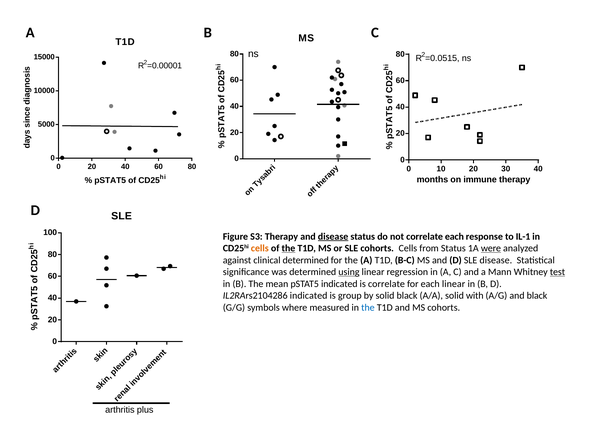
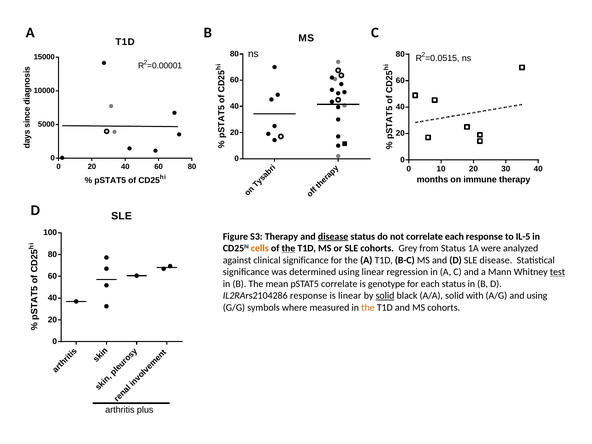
IL-1: IL-1 -> IL-5 (523, 236)
cohorts Cells: Cells -> Grey (408, 248)
were underline: present -> none (491, 248)
clinical determined: determined -> significance (306, 260)
using underline: present -> none (349, 272)
pSTAT5 indicated: indicated -> correlate (339, 284)
is correlate: correlate -> genotype (387, 284)
each linear: linear -> status (454, 284)
IL2RArs2104286 indicated: indicated -> response (309, 296)
is group: group -> linear (350, 296)
solid underline: none -> present (385, 296)
and black: black -> using (537, 296)
the colour: blue -> orange (368, 307)
